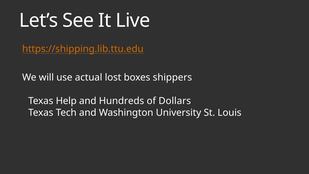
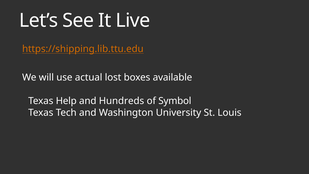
shippers: shippers -> available (172, 77)
Dollars: Dollars -> Symbol (175, 101)
